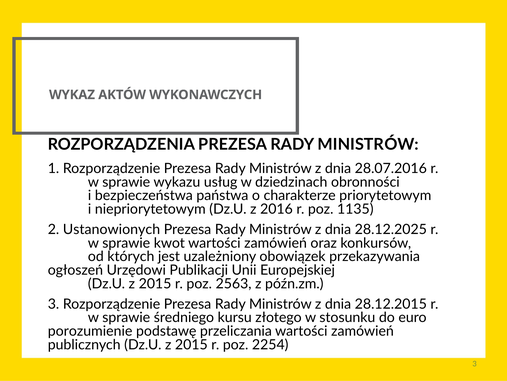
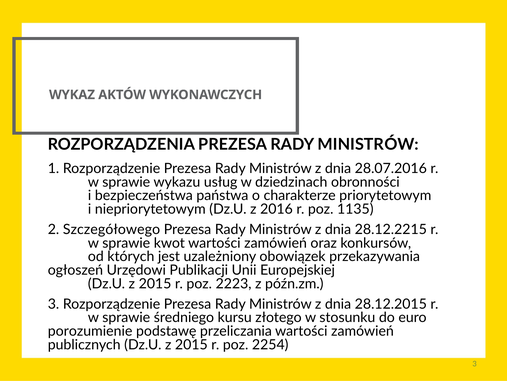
Ustanowionych: Ustanowionych -> Szczegółowego (111, 229)
28.12.2025: 28.12.2025 -> 28.12.2215 (391, 229)
2563: 2563 -> 2223 (234, 283)
